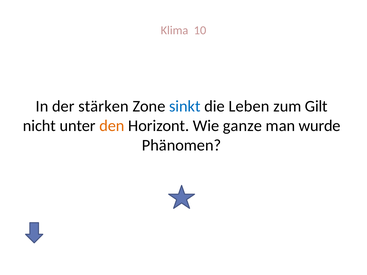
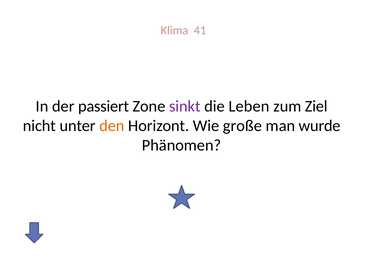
10: 10 -> 41 (200, 30)
stärken: stärken -> passiert (104, 106)
sinkt colour: blue -> purple (185, 106)
Gilt: Gilt -> Ziel (316, 106)
ganze: ganze -> große (242, 126)
